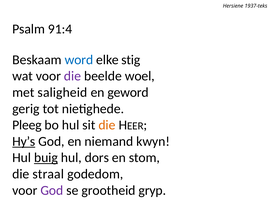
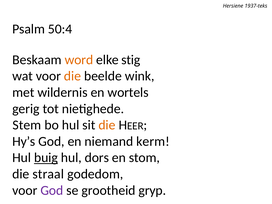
91:4: 91:4 -> 50:4 (60, 29)
word colour: blue -> orange (79, 60)
die colour: purple -> orange (73, 76)
woel: woel -> wink (140, 76)
saligheid: saligheid -> wildernis (63, 92)
geword: geword -> wortels (128, 92)
Pleeg: Pleeg -> Stem (27, 125)
Hy’s underline: present -> none (24, 141)
kwyn: kwyn -> kerm (153, 141)
